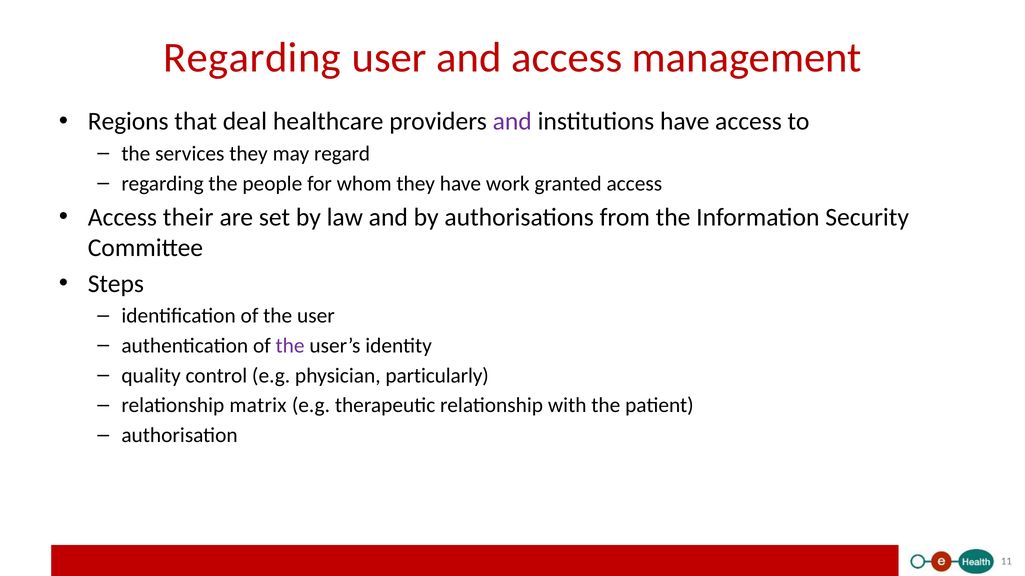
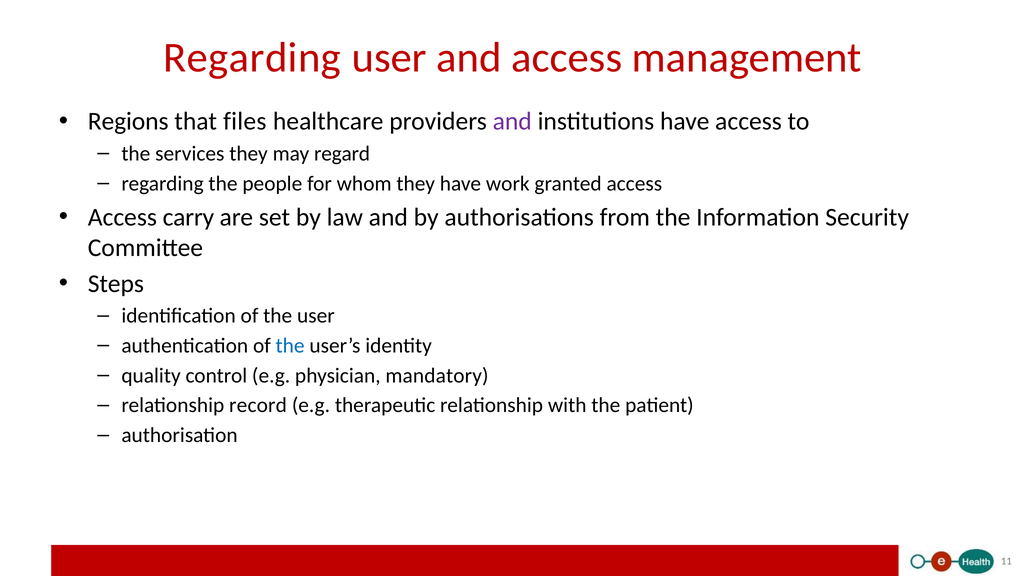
deal: deal -> files (245, 122)
their: their -> carry (188, 217)
the colour: purple -> blue (290, 346)
particularly: particularly -> mandatory (437, 376)
matrix: matrix -> record (258, 406)
